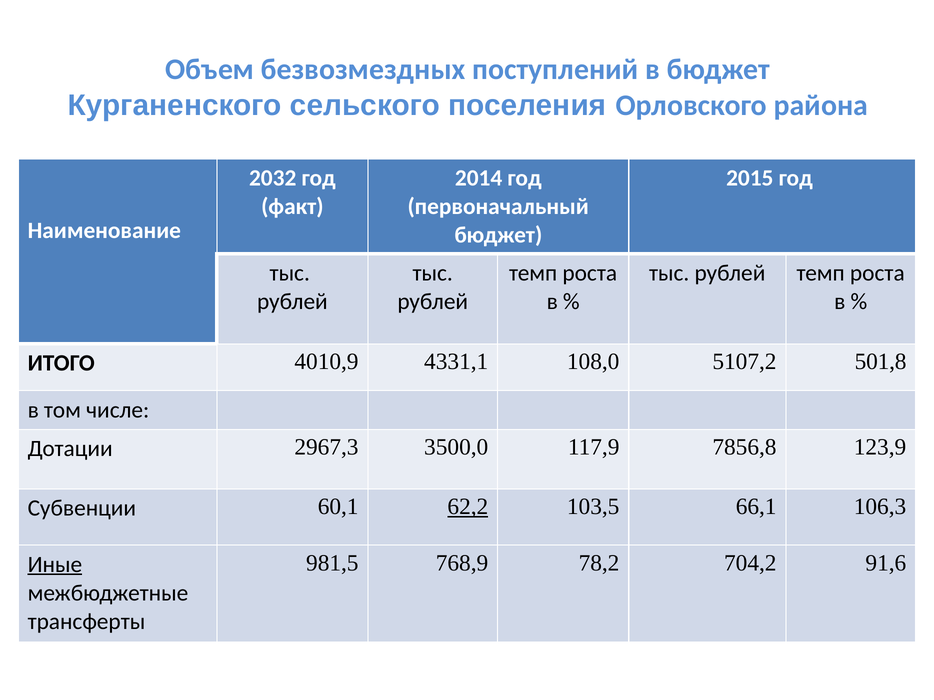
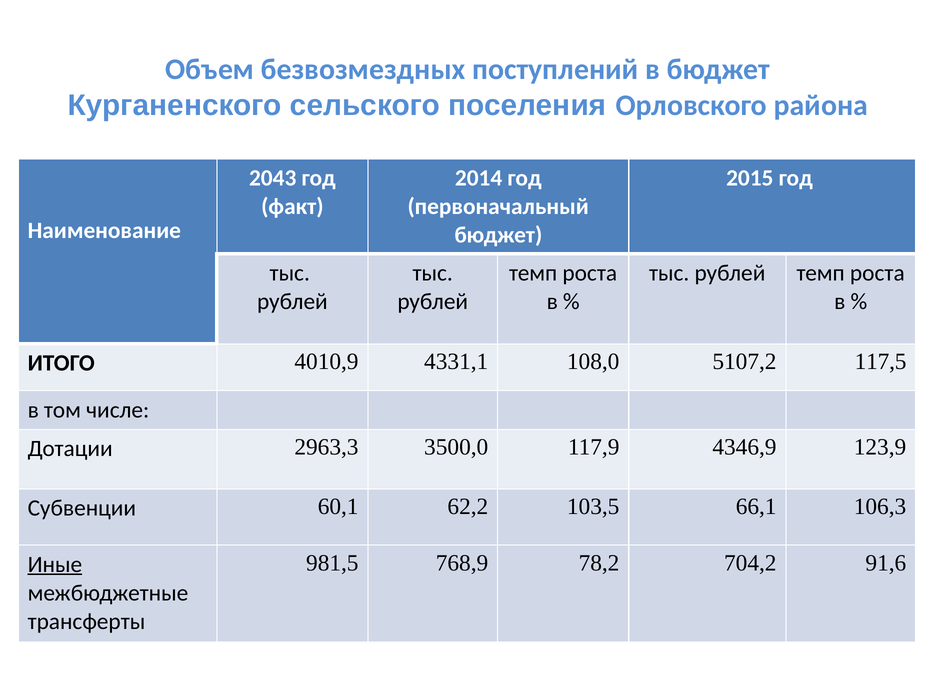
2032: 2032 -> 2043 (273, 178)
501,8: 501,8 -> 117,5 (881, 362)
2967,3: 2967,3 -> 2963,3 (326, 447)
7856,8: 7856,8 -> 4346,9 (744, 447)
62,2 underline: present -> none (468, 507)
